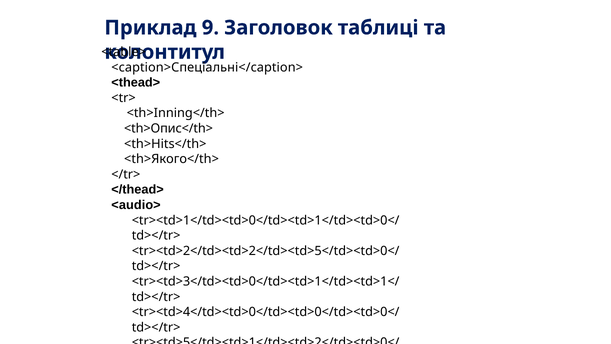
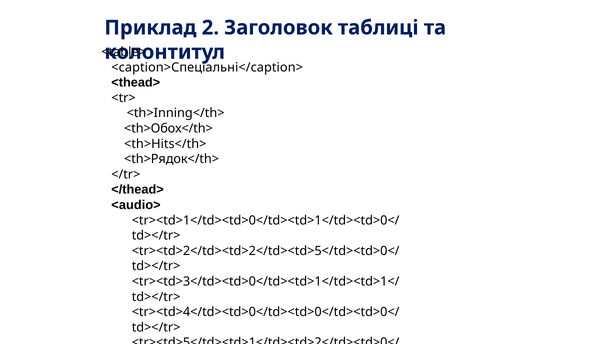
9: 9 -> 2 (210, 28)
<th>Опис</th>: <th>Опис</th> -> <th>Обох</th> (168, 128)
<th>Якого</th>: <th>Якого</th> -> <th>Рядок</th> (172, 159)
